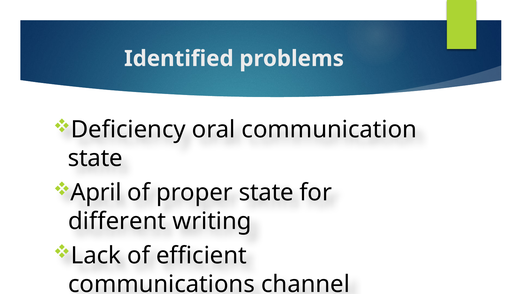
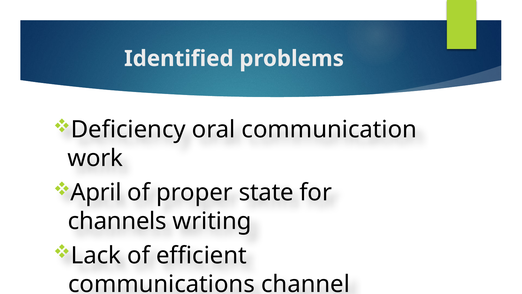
state: state -> work (95, 158)
different: different -> channels (117, 221)
